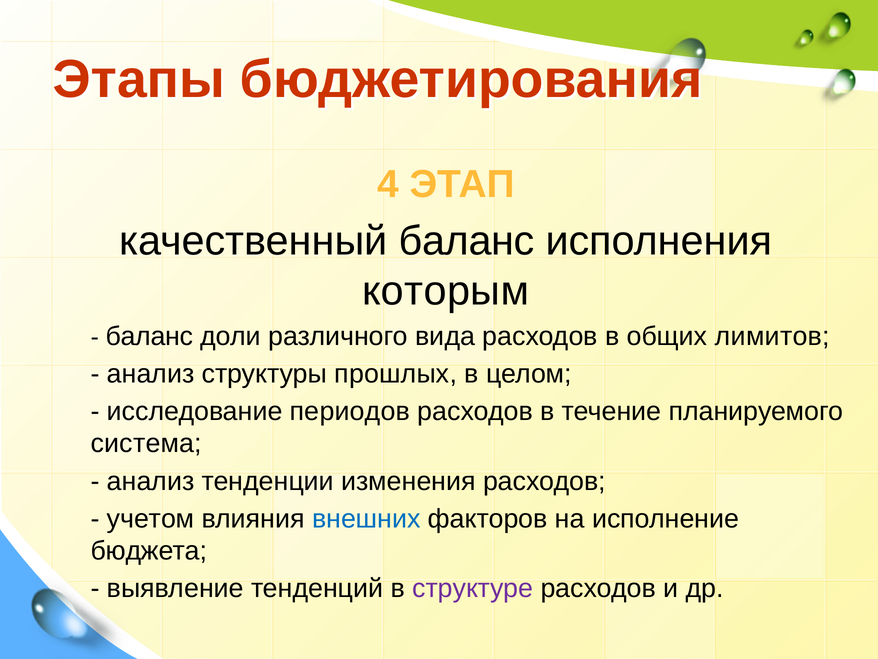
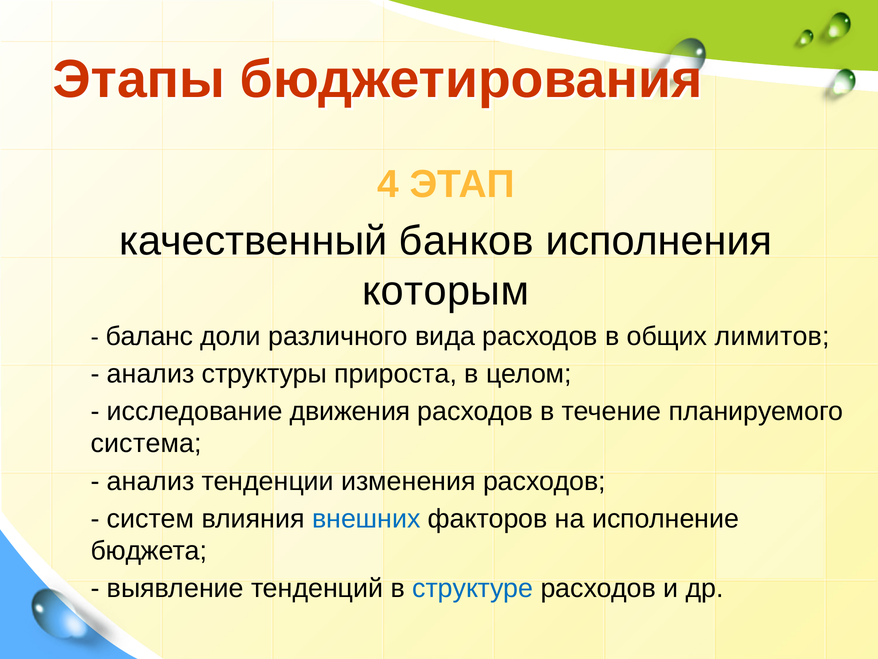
качественный баланс: баланс -> банков (466, 241)
прошлых: прошлых -> прироста (396, 374)
периодов: периодов -> движения (350, 411)
учетом: учетом -> систем (151, 518)
структуре colour: purple -> blue (473, 588)
